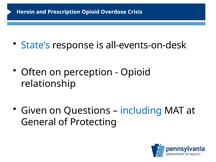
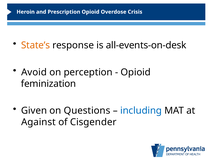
State’s colour: blue -> orange (36, 45)
Often: Often -> Avoid (34, 72)
relationship: relationship -> feminization (49, 84)
General: General -> Against (38, 122)
Protecting: Protecting -> Cisgender (93, 122)
